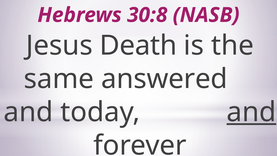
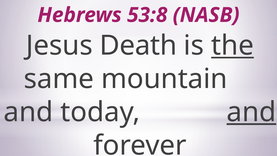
30:8: 30:8 -> 53:8 (147, 15)
the underline: none -> present (233, 46)
answered: answered -> mountain (164, 79)
